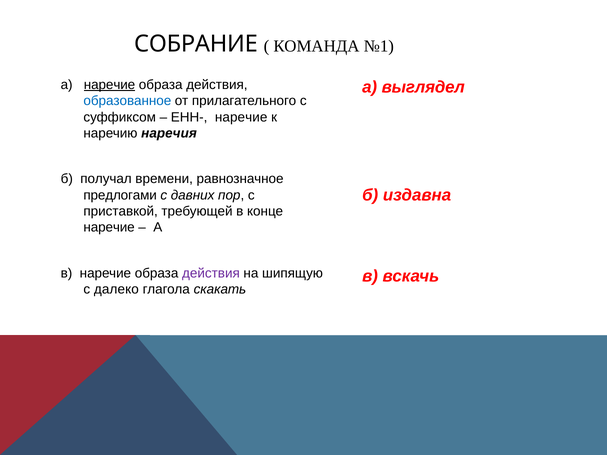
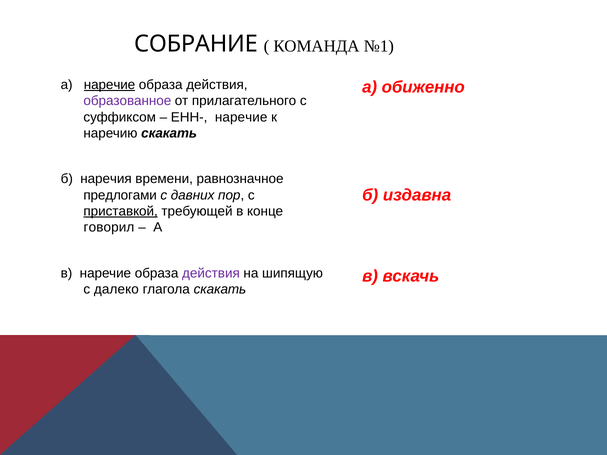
выглядел: выглядел -> обиженно (423, 87)
образованное colour: blue -> purple (127, 101)
наречию наречия: наречия -> скакать (169, 133)
получал: получал -> наречия (106, 179)
приставкой underline: none -> present (121, 211)
наречие: наречие -> говорил (109, 228)
